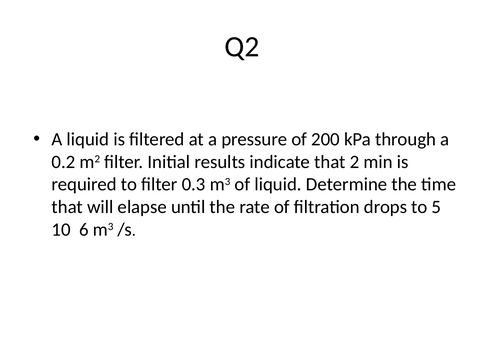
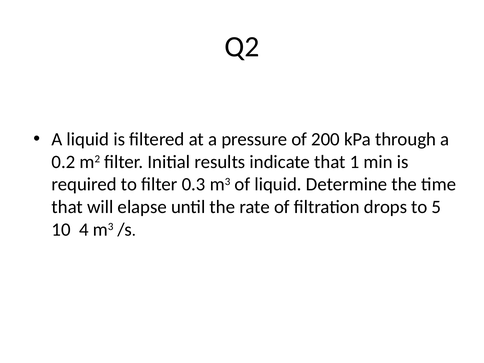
2: 2 -> 1 (354, 162)
6: 6 -> 4 (84, 229)
